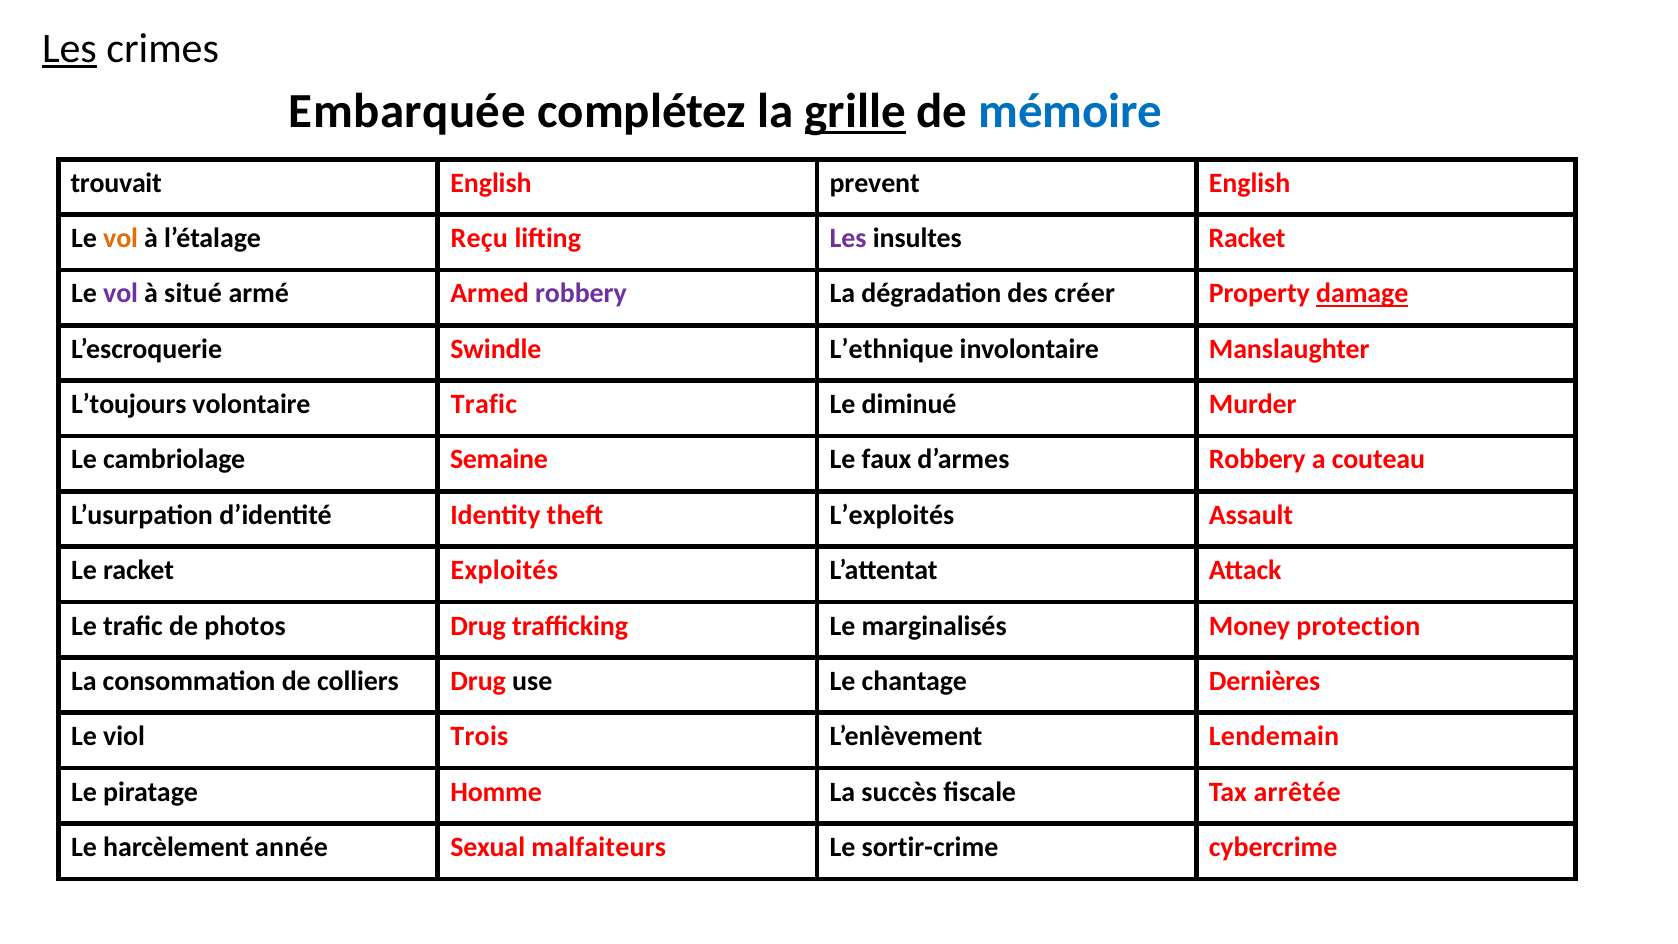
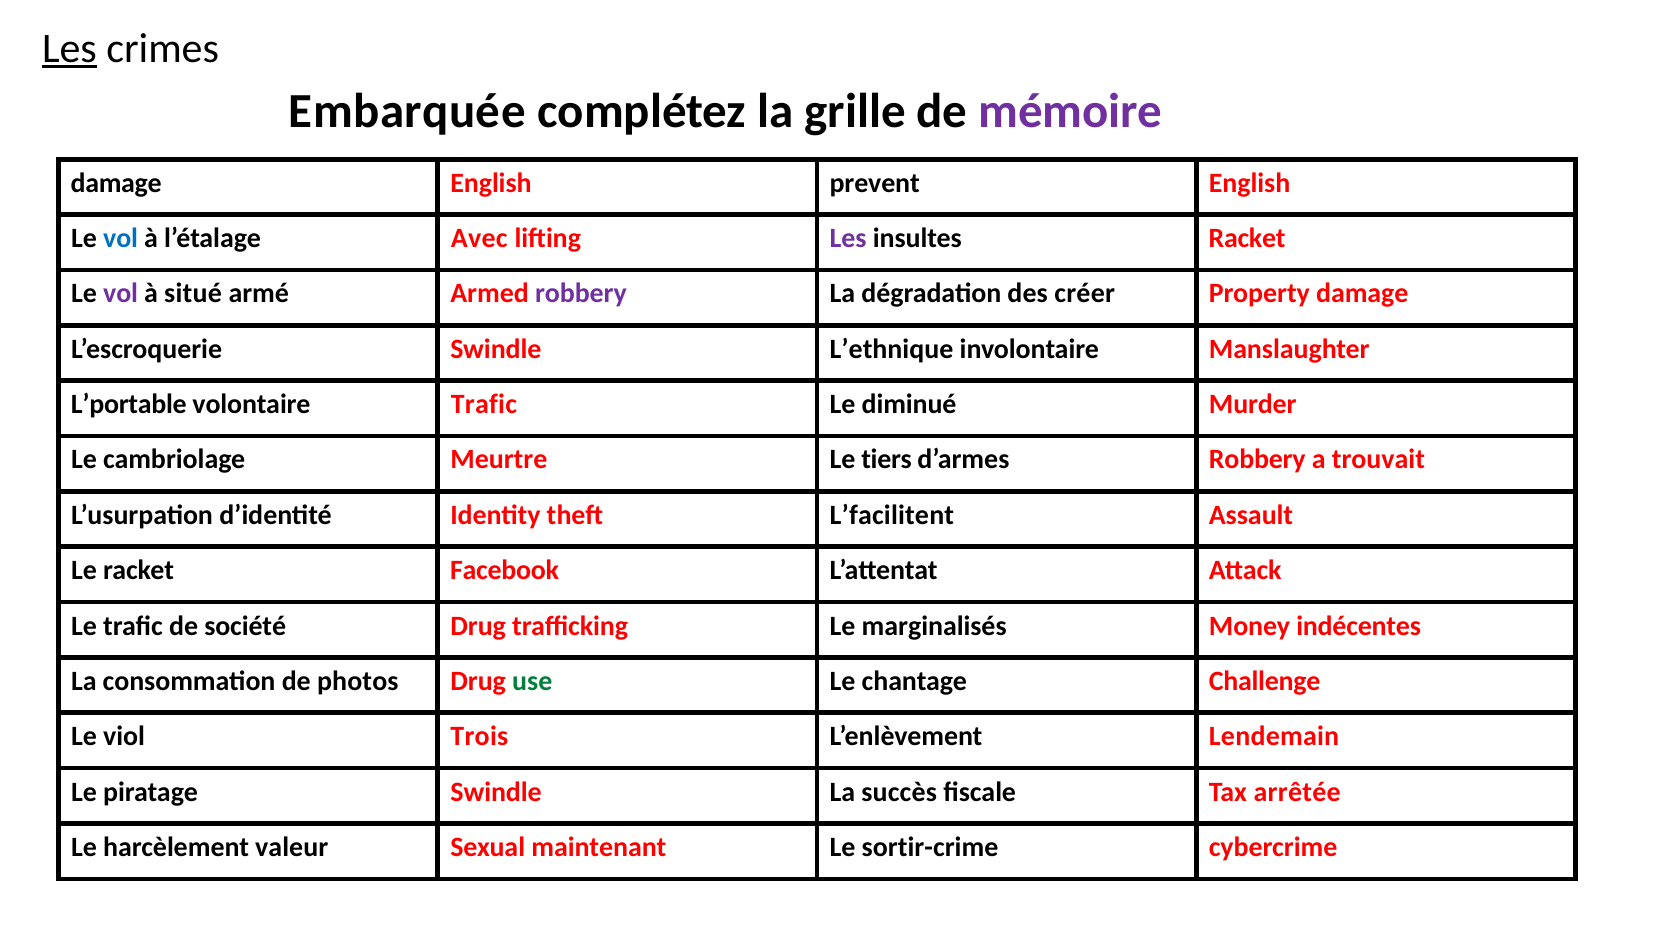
grille underline: present -> none (855, 111)
mémoire colour: blue -> purple (1070, 111)
trouvait: trouvait -> damage (116, 183)
vol colour: orange -> blue (121, 238)
Reçu: Reçu -> Avec (479, 238)
damage underline: present -> none (1362, 294)
L’toujours: L’toujours -> L’portable (129, 404)
Semaine: Semaine -> Meurtre (499, 460)
faux: faux -> tiers (887, 460)
couteau: couteau -> trouvait (1378, 460)
L’exploités: L’exploités -> L’facilitent (892, 515)
Exploités: Exploités -> Facebook (505, 570)
photos: photos -> société (245, 626)
protection: protection -> indécentes (1359, 626)
colliers: colliers -> photos (358, 681)
use colour: black -> green (532, 681)
Dernières: Dernières -> Challenge (1265, 681)
piratage Homme: Homme -> Swindle (496, 792)
année: année -> valeur (292, 847)
malfaiteurs: malfaiteurs -> maintenant (599, 847)
